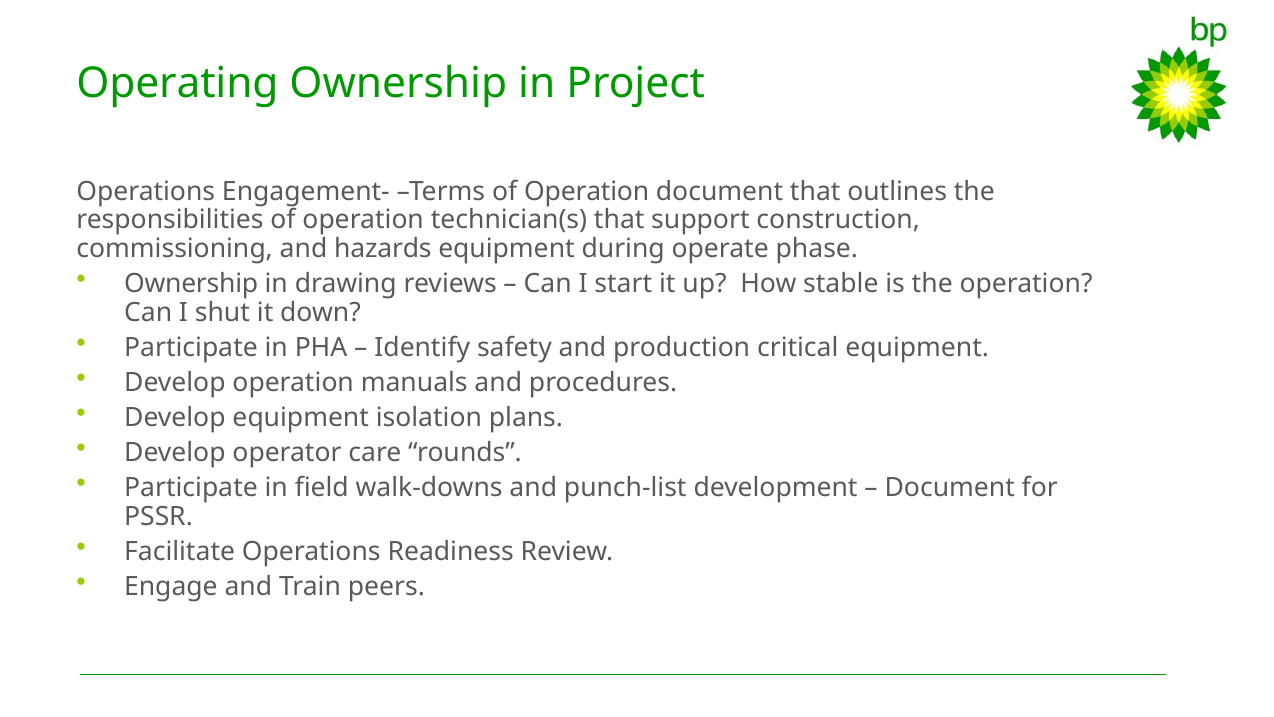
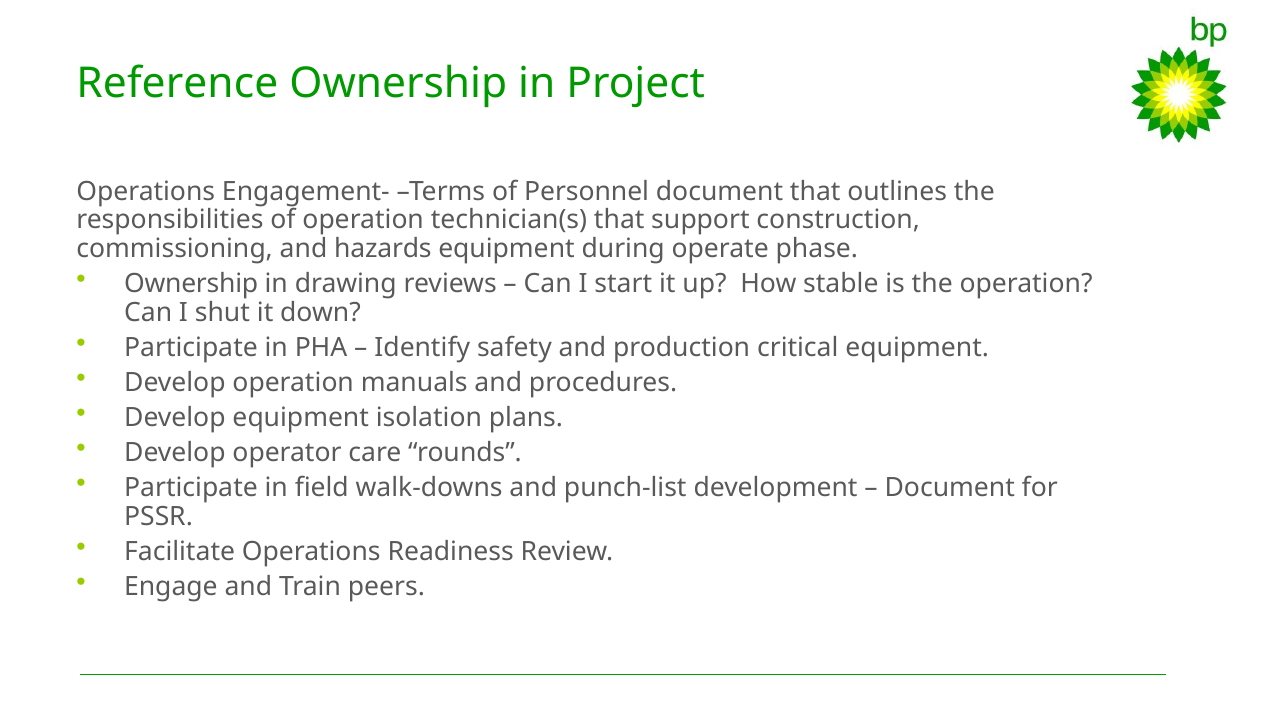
Operating: Operating -> Reference (177, 83)
Terms of Operation: Operation -> Personnel (587, 191)
